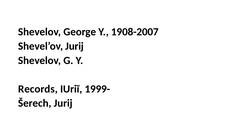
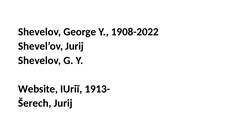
1908-2007: 1908-2007 -> 1908-2022 (135, 32)
Records: Records -> Website (38, 89)
1999-: 1999- -> 1913- (97, 89)
